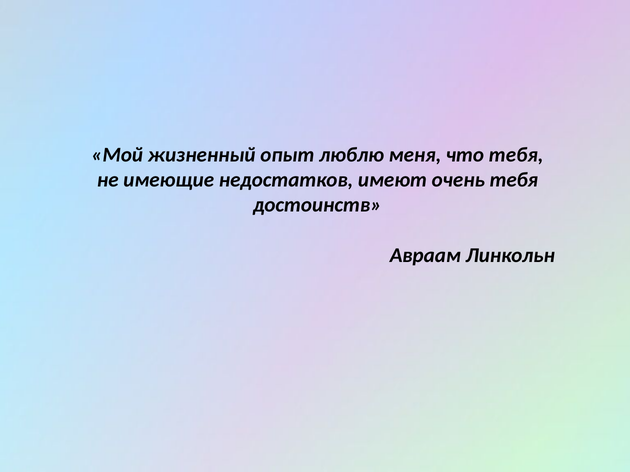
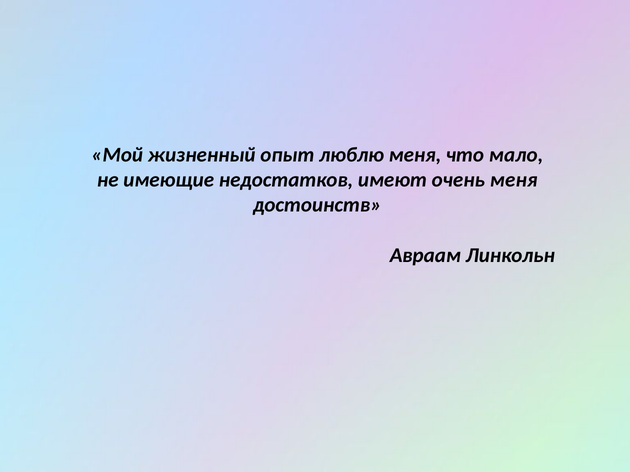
что тебя: тебя -> мало (516, 155)
очень тебя: тебя -> меня (514, 180)
